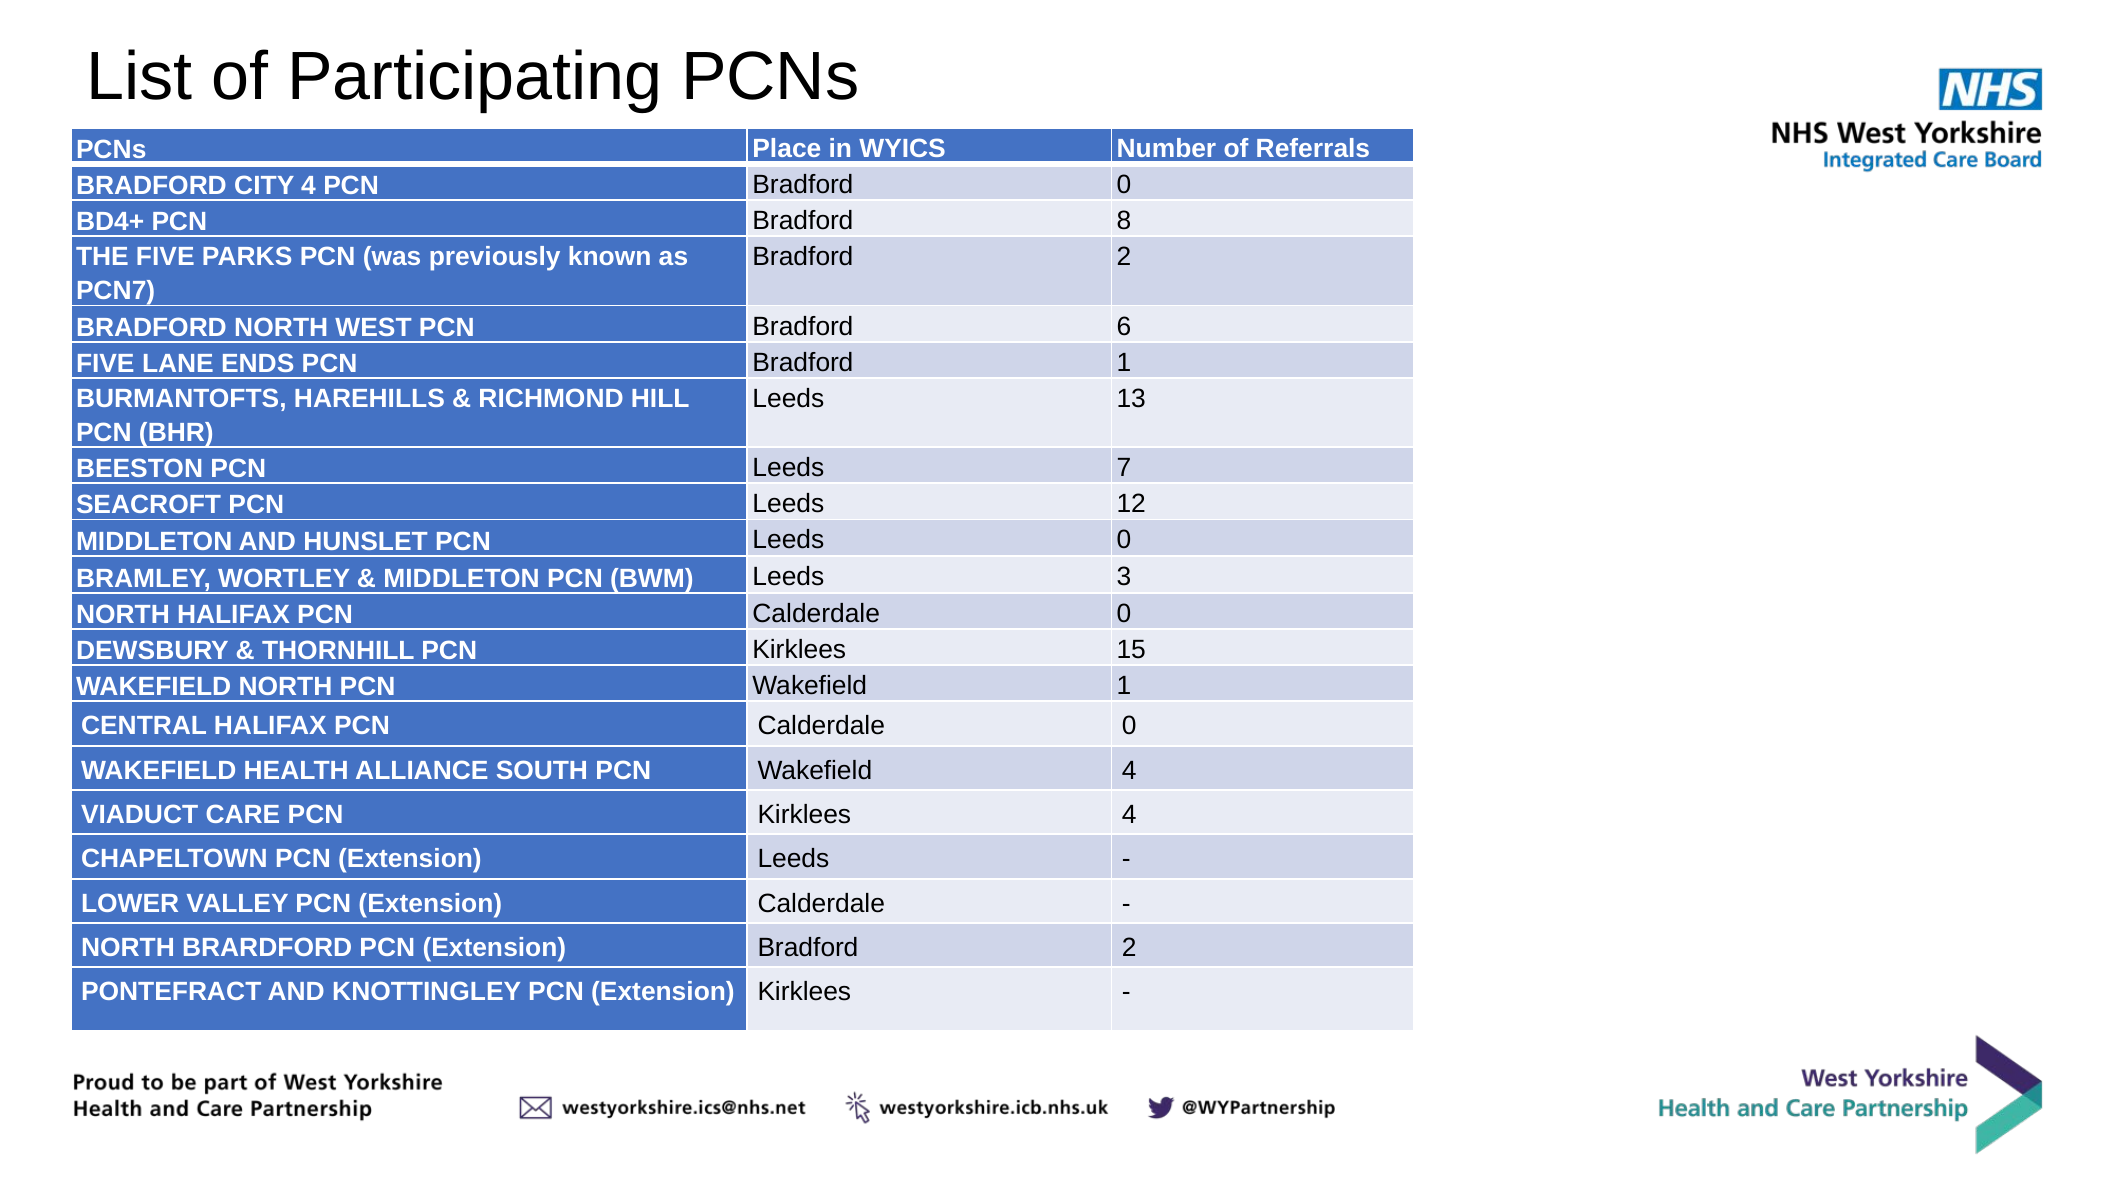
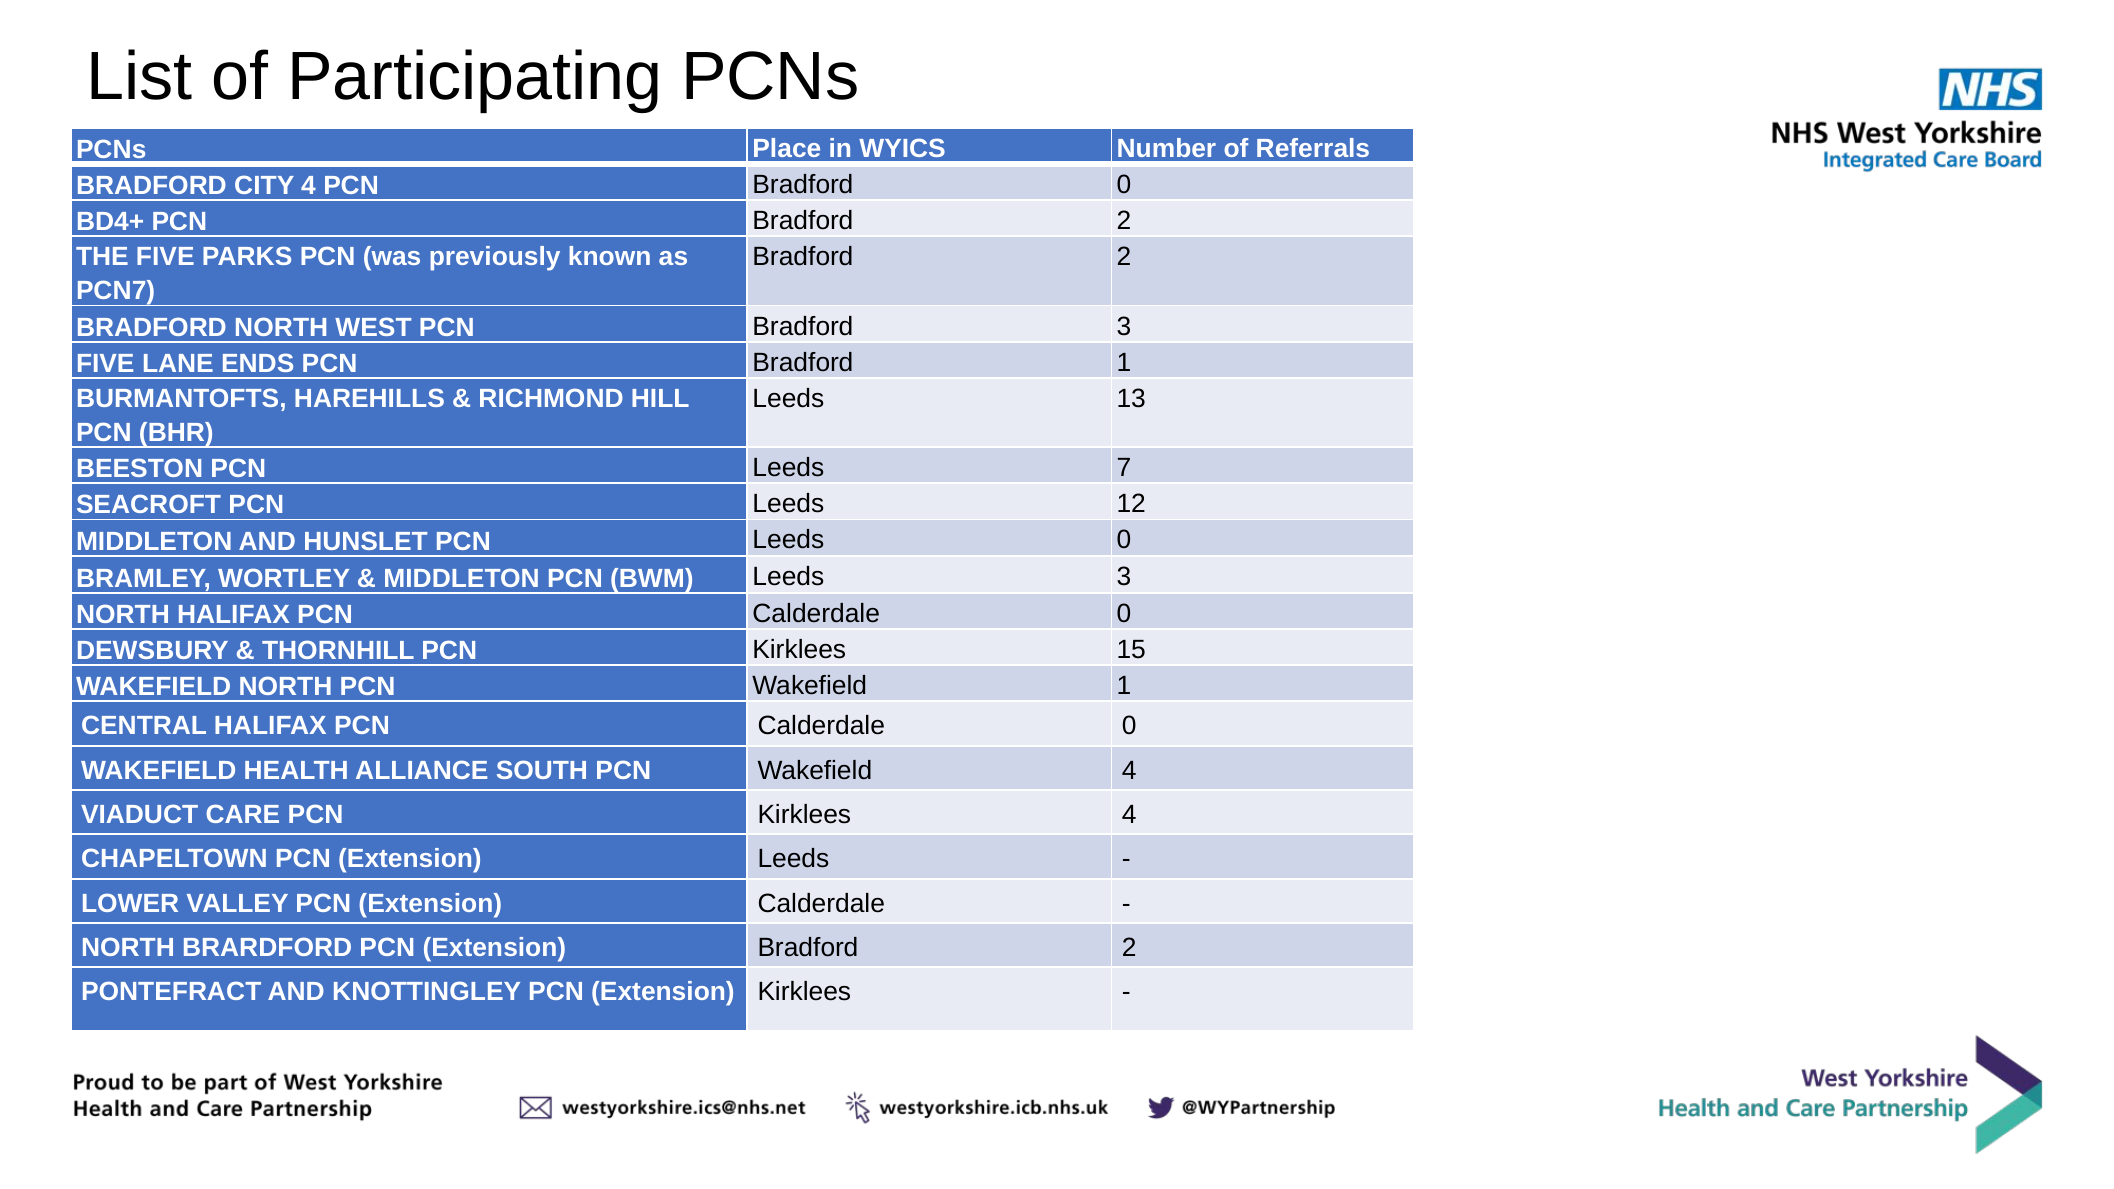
PCN Bradford 8: 8 -> 2 (1124, 221)
Bradford 6: 6 -> 3 (1124, 326)
